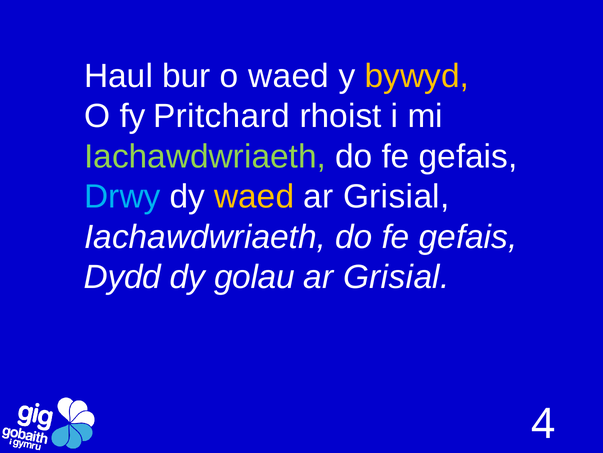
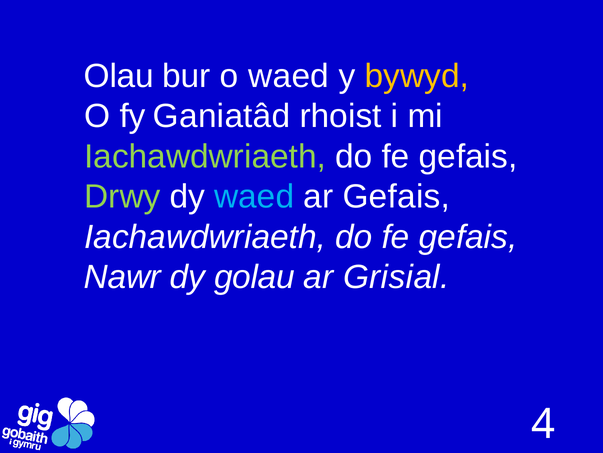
Haul: Haul -> Olau (119, 76)
Pritchard: Pritchard -> Ganiatâd (222, 116)
Drwy colour: light blue -> light green (122, 197)
waed colour: yellow -> light blue (254, 197)
Grisial: Grisial -> Gefais (396, 197)
Dydd: Dydd -> Nawr (122, 277)
